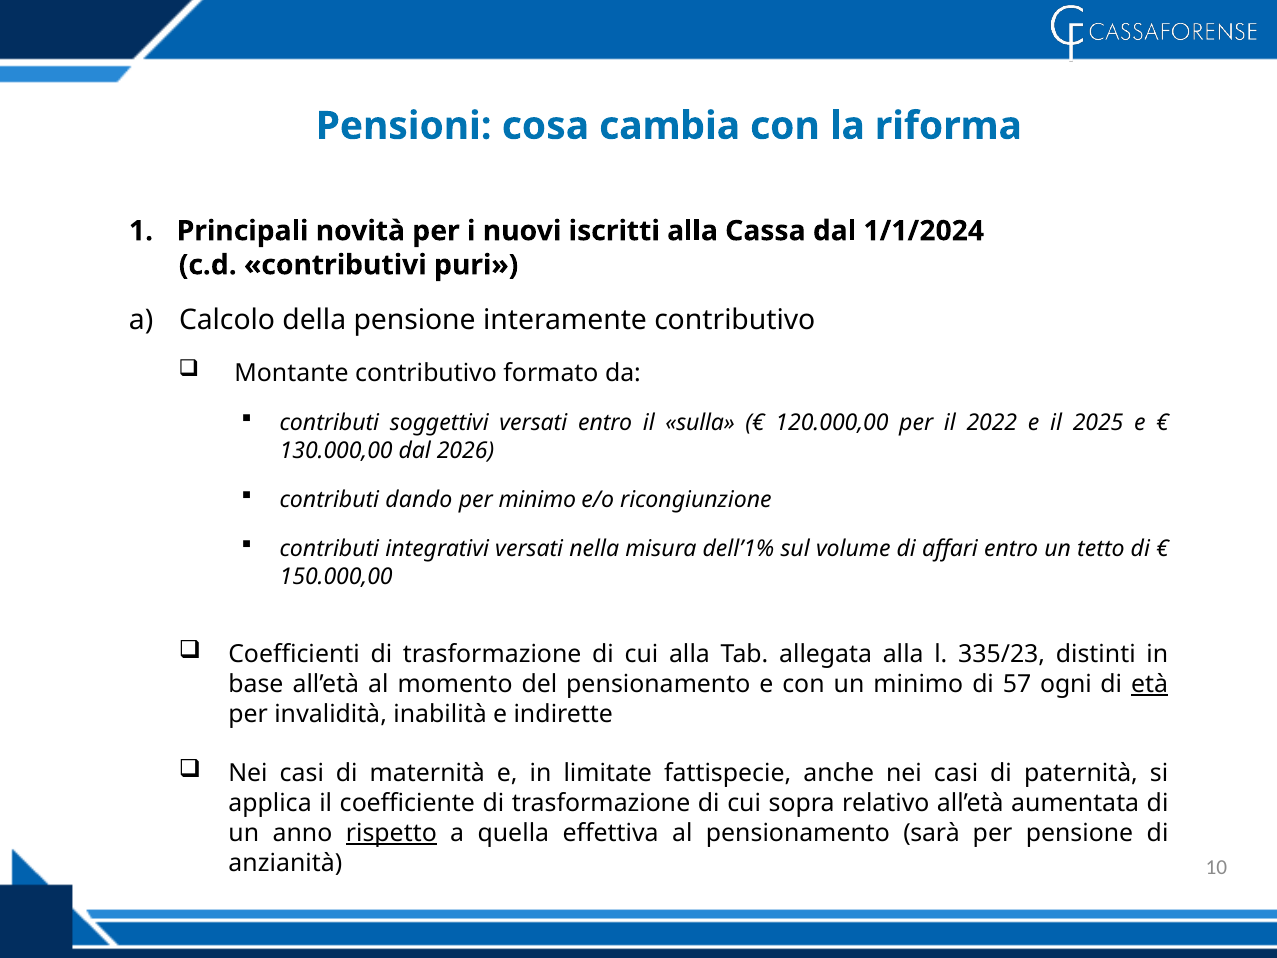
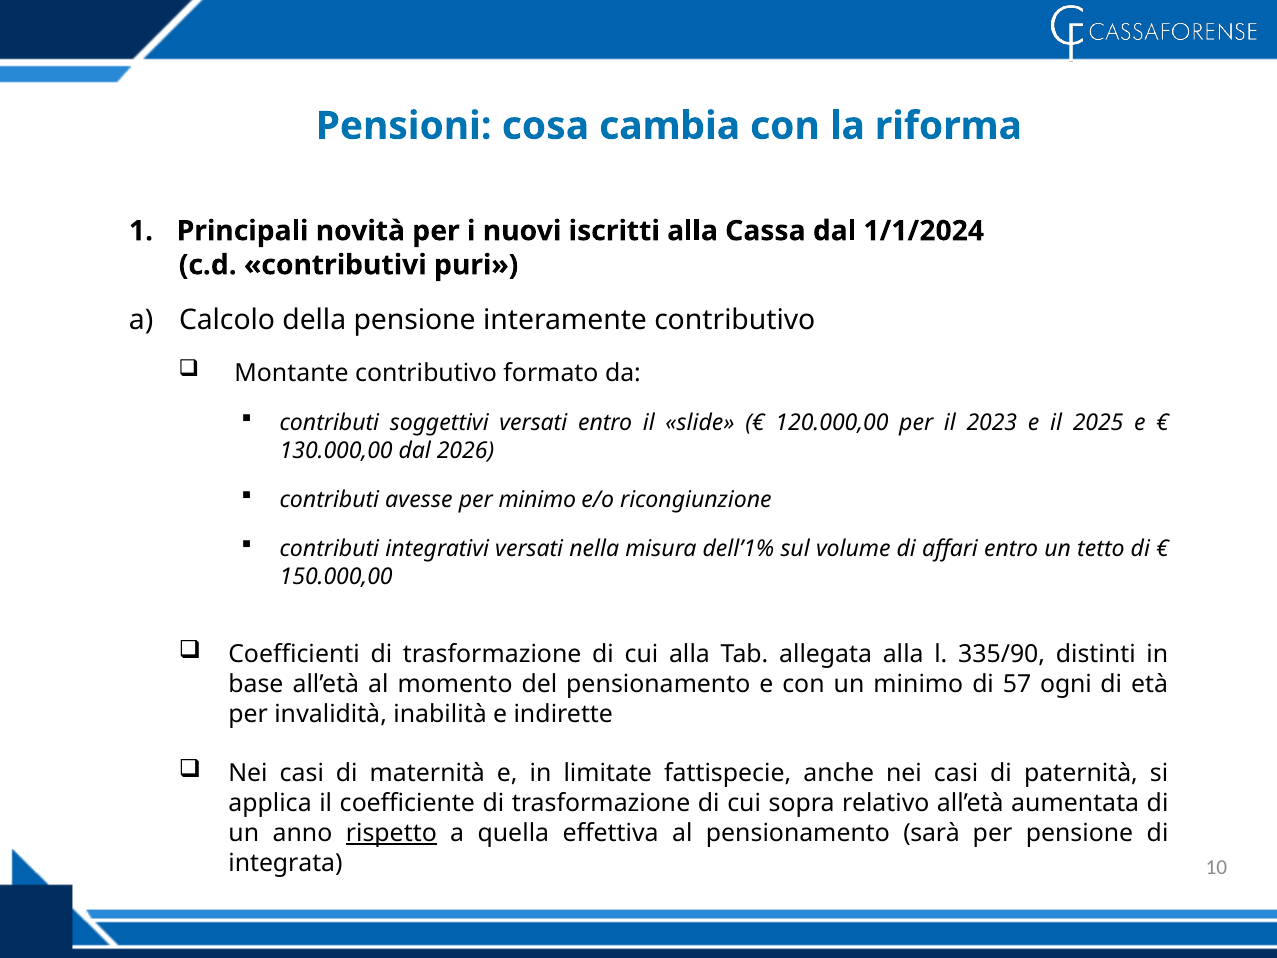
sulla: sulla -> slide (700, 423)
2022: 2022 -> 2023 (992, 423)
dando: dando -> avesse (419, 500)
335/23: 335/23 -> 335/90 (1002, 654)
età underline: present -> none (1150, 684)
anzianità: anzianità -> integrata (285, 863)
